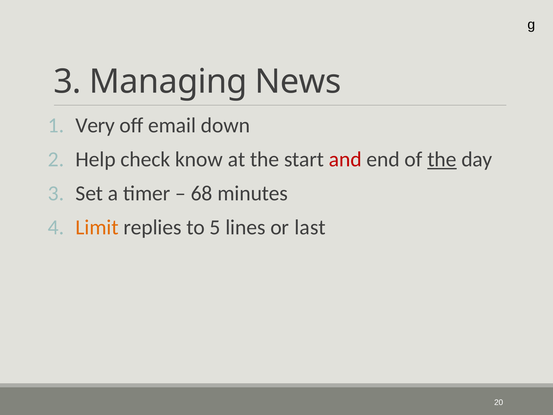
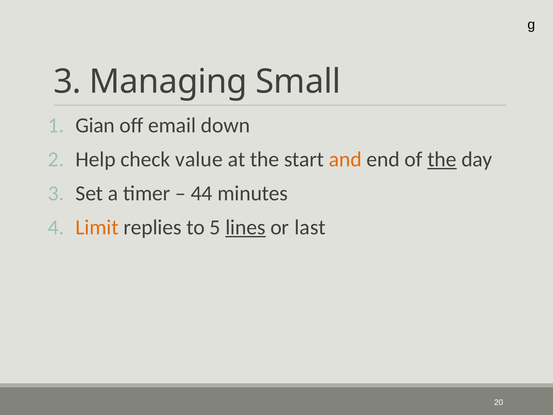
News: News -> Small (298, 82)
Very: Very -> Gian (95, 125)
know: know -> value (199, 159)
and colour: red -> orange (345, 159)
68: 68 -> 44 (202, 193)
lines underline: none -> present (245, 227)
